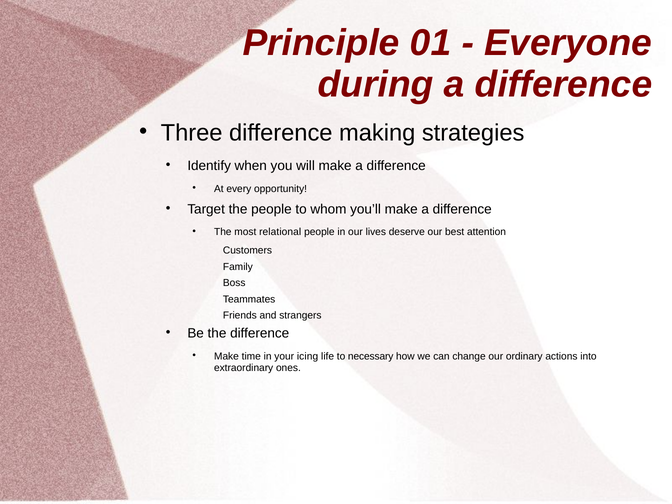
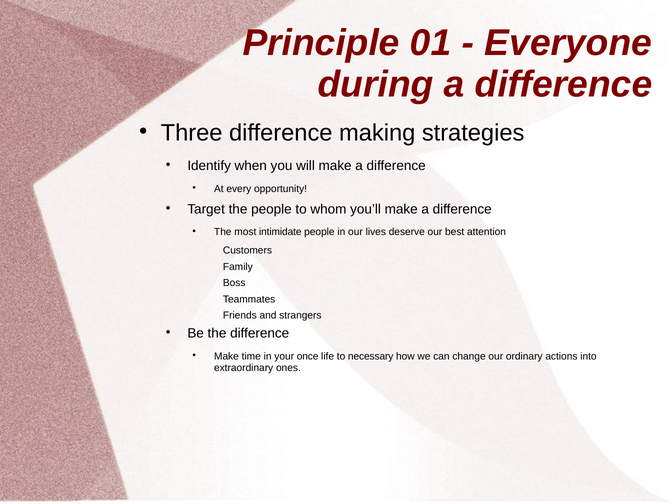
relational: relational -> intimidate (280, 232)
icing: icing -> once (308, 356)
